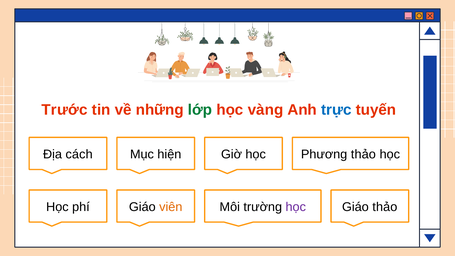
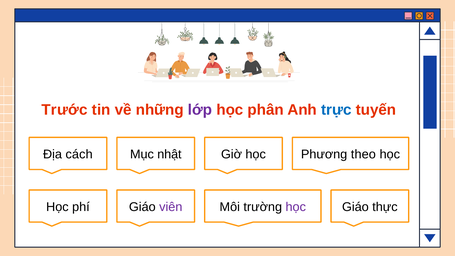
lớp colour: green -> purple (200, 110)
vàng: vàng -> phân (266, 110)
hiện: hiện -> nhật (169, 154)
Phương thảo: thảo -> theo (363, 154)
viên colour: orange -> purple (171, 207)
Giáo thảo: thảo -> thực (385, 207)
